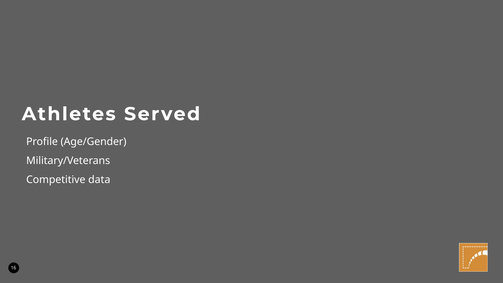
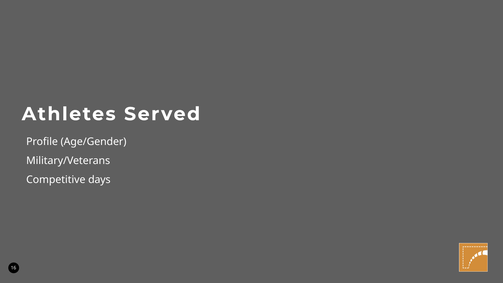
data: data -> days (99, 180)
